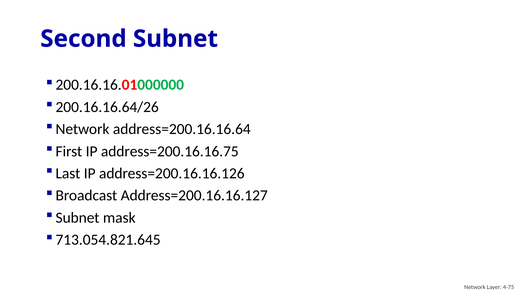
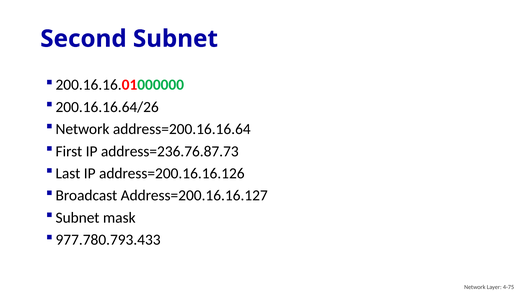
address=200.16.16.75: address=200.16.16.75 -> address=236.76.87.73 (170, 151)
713.054.821.645: 713.054.821.645 -> 977.780.793.433 (108, 240)
